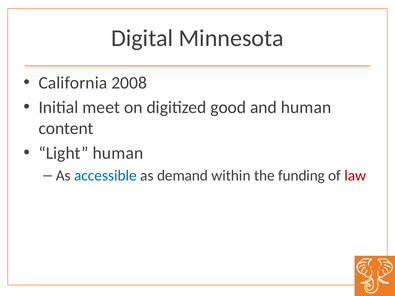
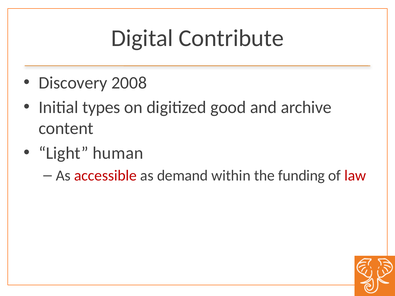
Minnesota: Minnesota -> Contribute (231, 38)
California: California -> Discovery (73, 83)
meet: meet -> types (101, 107)
and human: human -> archive (306, 107)
accessible colour: blue -> red (105, 176)
